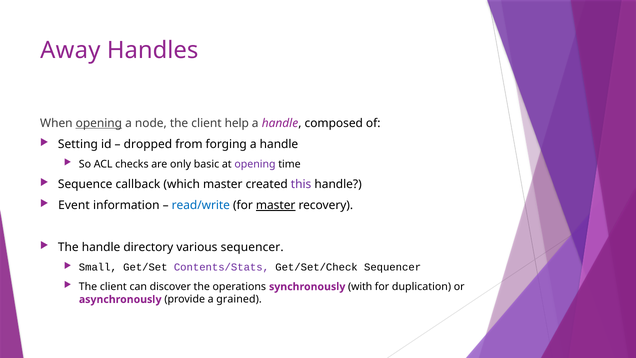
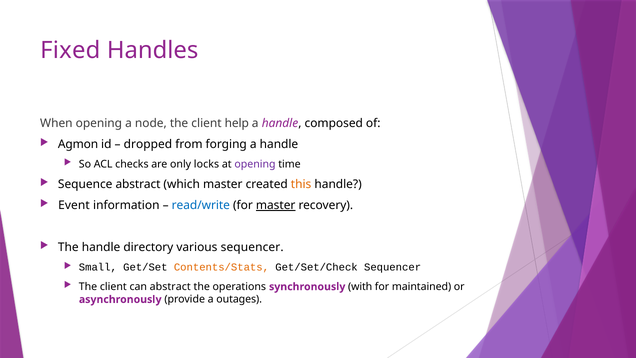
Away: Away -> Fixed (70, 50)
opening underline: present -> none (99, 123)
Setting: Setting -> Agmon (78, 144)
basic: basic -> locks (206, 164)
Sequence callback: callback -> abstract (138, 184)
this colour: purple -> orange (301, 184)
Contents/Stats colour: purple -> orange (221, 267)
can discover: discover -> abstract (170, 287)
duplication: duplication -> maintained (422, 287)
grained: grained -> outages (239, 299)
